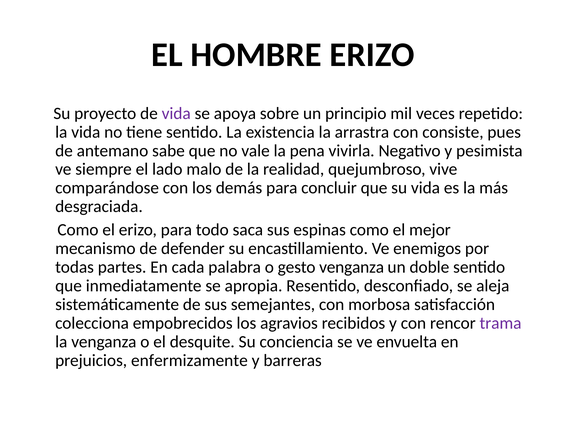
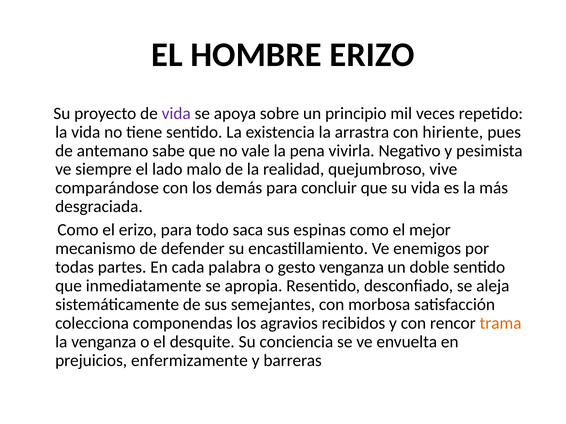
consiste: consiste -> hiriente (453, 132)
empobrecidos: empobrecidos -> componendas (183, 323)
trama colour: purple -> orange (501, 323)
